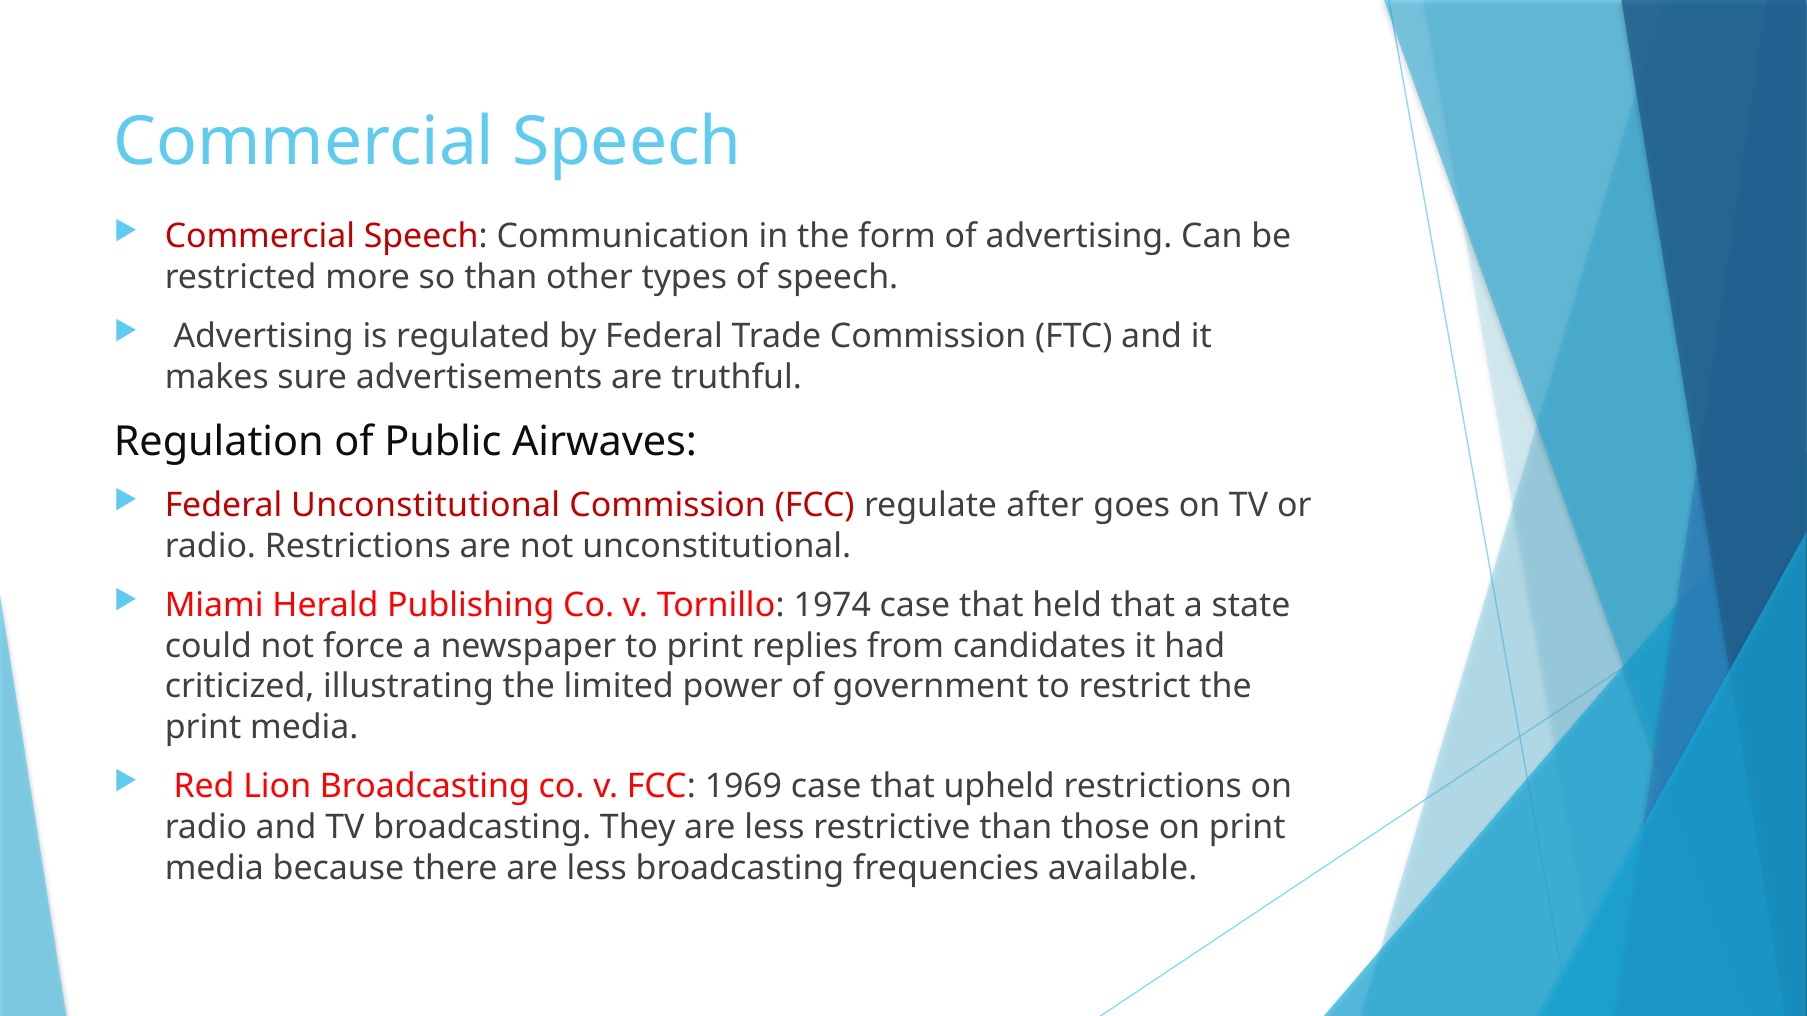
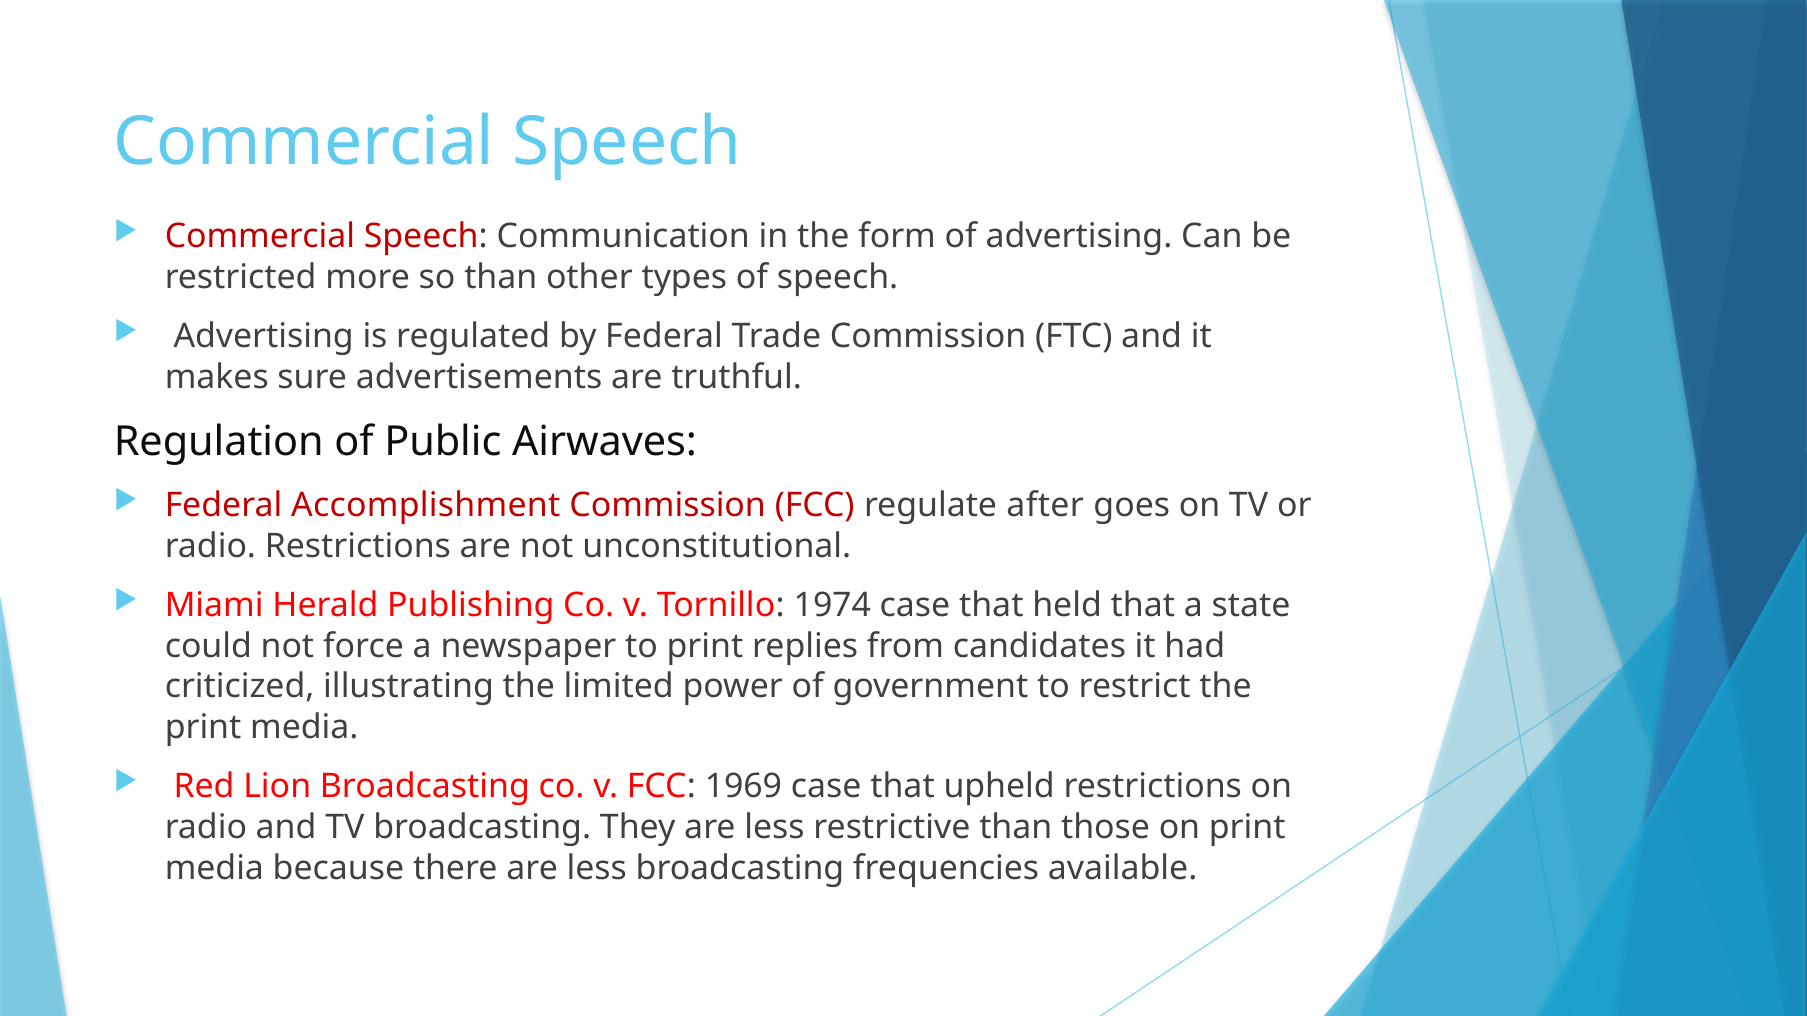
Federal Unconstitutional: Unconstitutional -> Accomplishment (426, 505)
